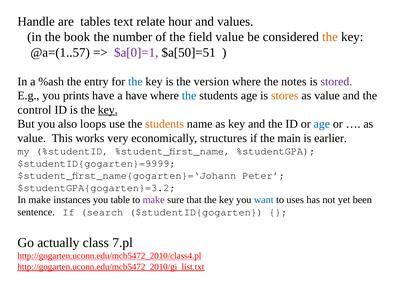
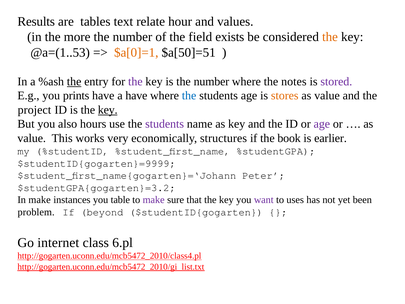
Handle: Handle -> Results (36, 21)
book: book -> more (77, 37)
field value: value -> exists (230, 37)
@a=(1..57: @a=(1..57 -> @a=(1..53 (60, 52)
$a[0]=1 colour: purple -> orange (136, 52)
the underline: none -> present (74, 81)
the colour: blue -> purple (135, 81)
is the version: version -> number (211, 81)
control: control -> project (34, 110)
loops: loops -> hours (93, 124)
students colour: orange -> purple (165, 124)
age colour: blue -> purple (322, 124)
main: main -> book (289, 138)
want colour: blue -> purple (264, 200)
sentence: sentence -> problem (36, 212)
search: search -> beyond (102, 212)
actually: actually -> internet (58, 243)
7.pl: 7.pl -> 6.pl (123, 243)
